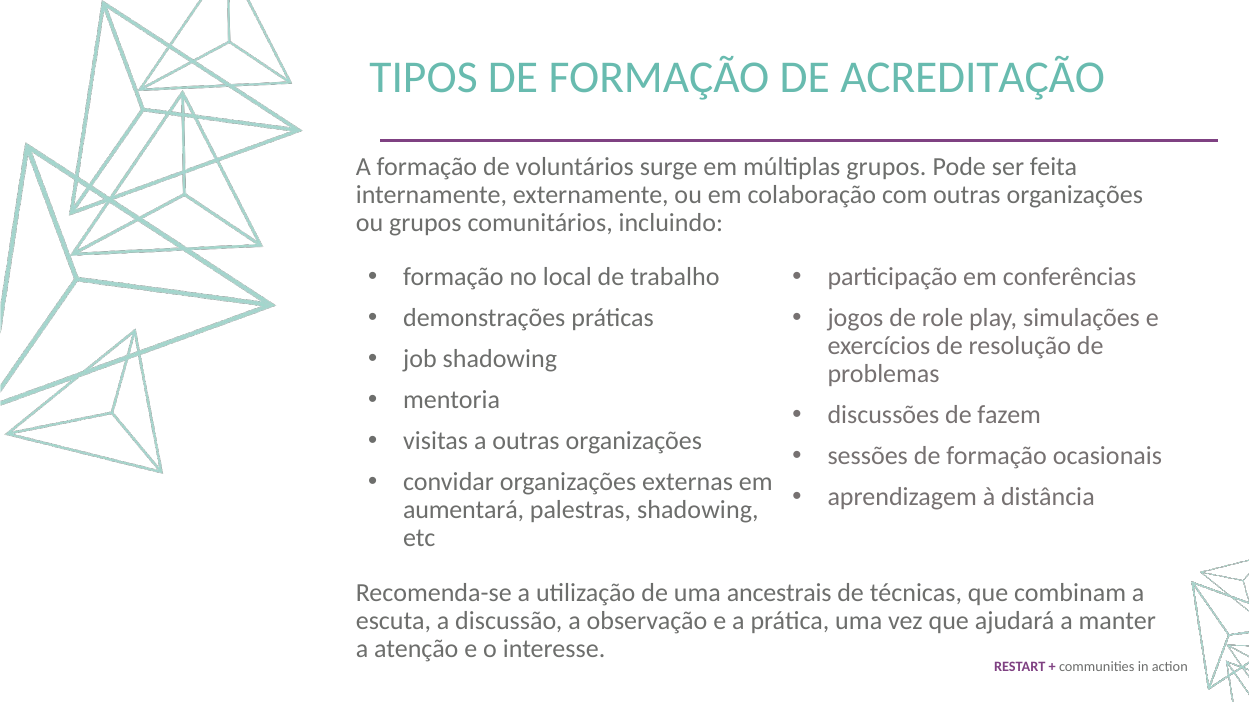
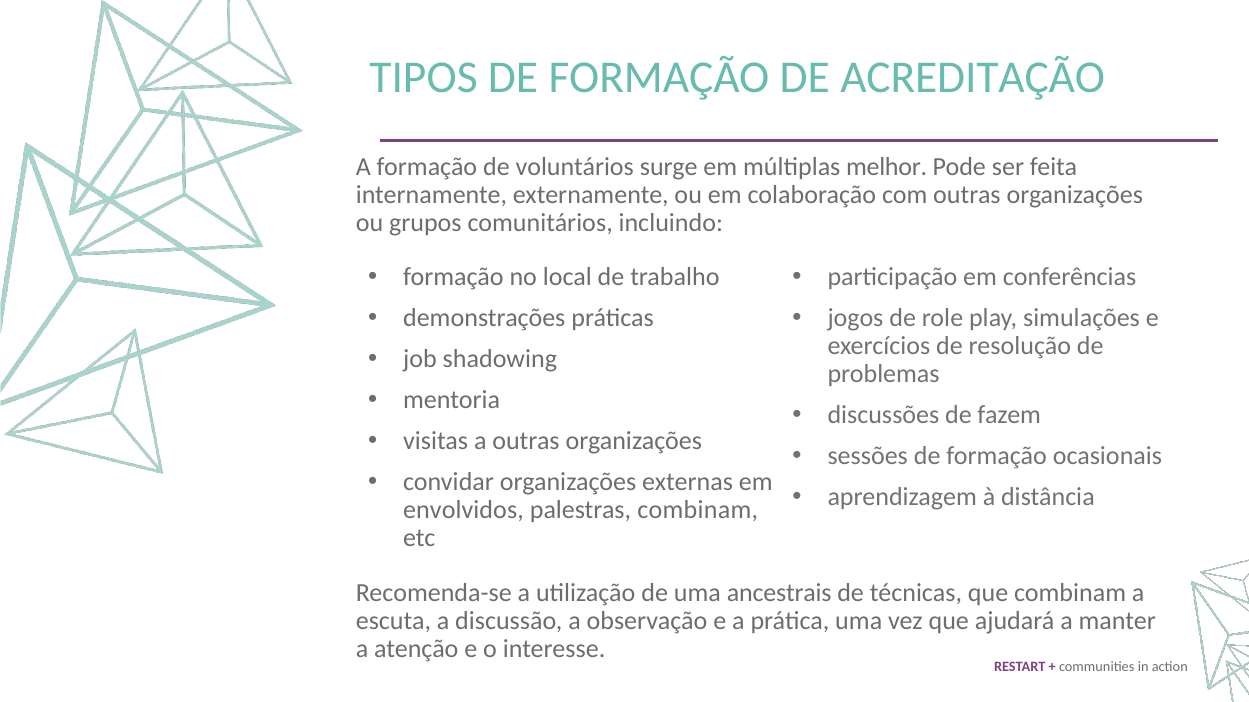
múltiplas grupos: grupos -> melhor (887, 167)
aumentará: aumentará -> envolvidos (463, 511)
palestras shadowing: shadowing -> combinam (698, 511)
